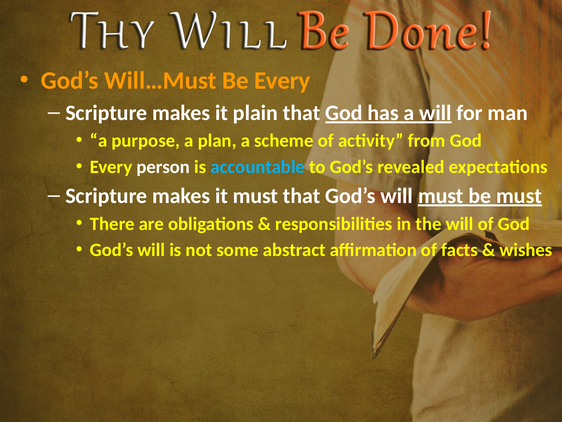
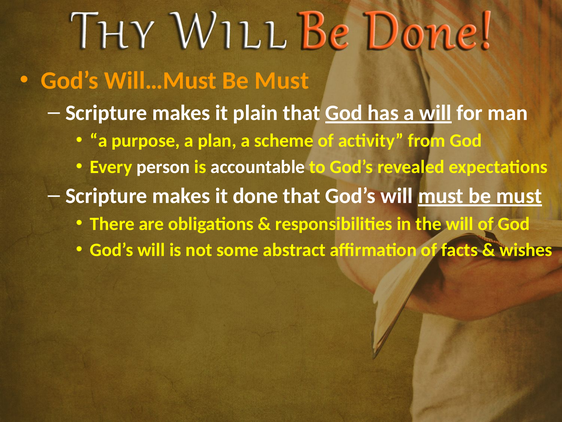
Will…Must Be Every: Every -> Must (282, 80)
accountable colour: light blue -> white (258, 167)
it must: must -> done (256, 196)
